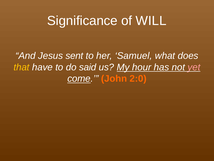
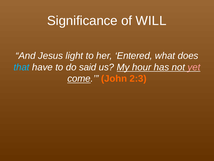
sent: sent -> light (74, 56)
Samuel: Samuel -> Entered (134, 56)
that colour: yellow -> light blue (22, 67)
2:0: 2:0 -> 2:3 (138, 78)
